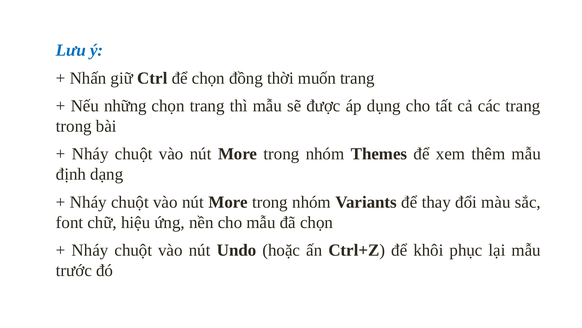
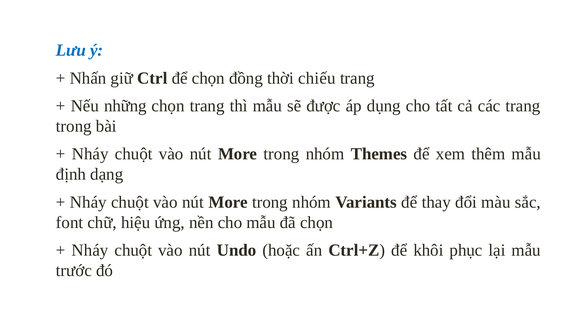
muốn: muốn -> chiếu (317, 78)
